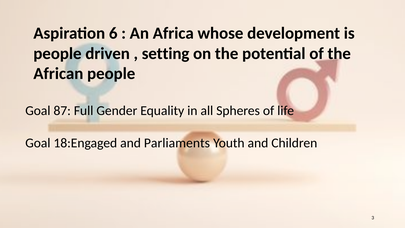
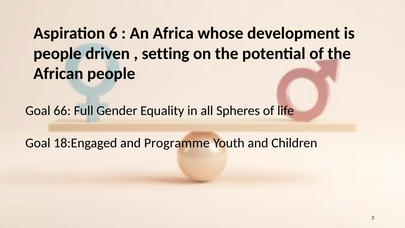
87: 87 -> 66 (62, 111)
Parliaments: Parliaments -> Programme (177, 143)
